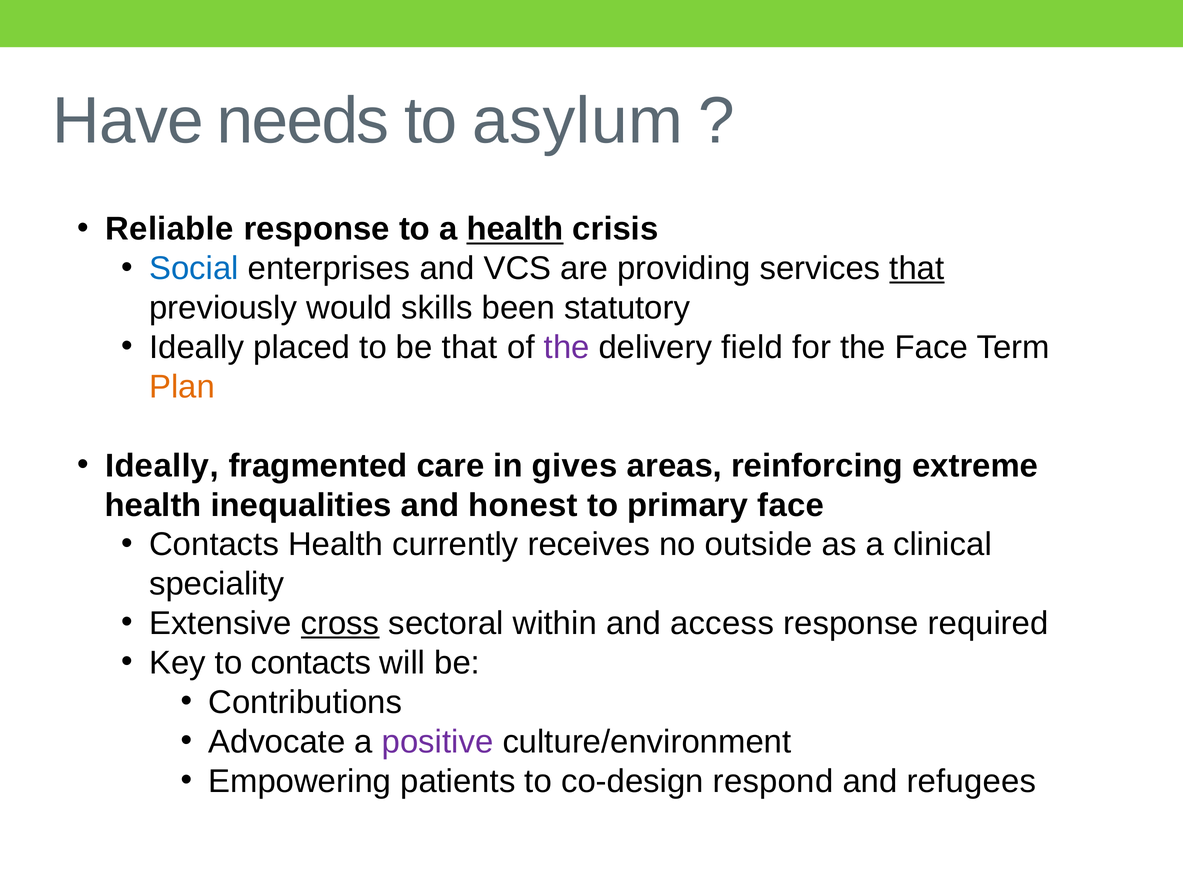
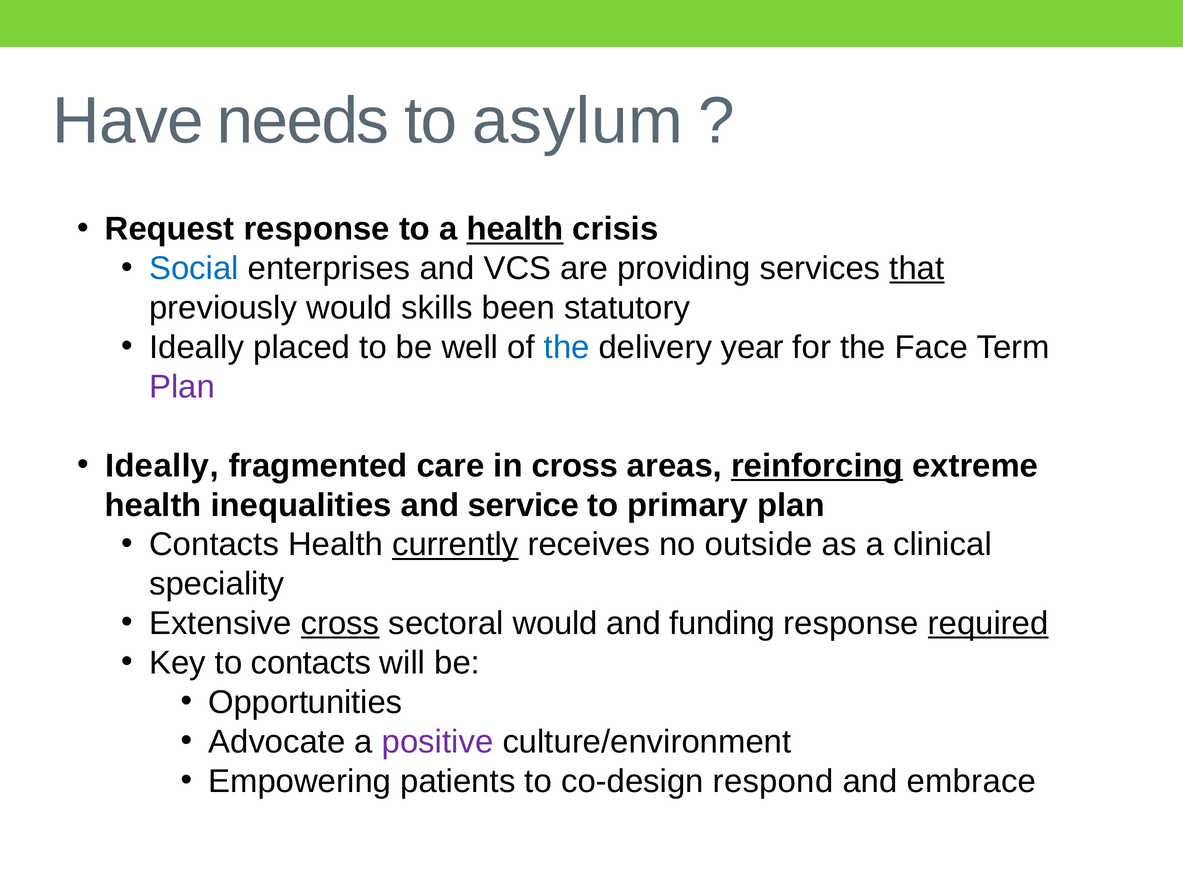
Reliable: Reliable -> Request (170, 229)
be that: that -> well (470, 348)
the colour: purple -> blue (567, 348)
field: field -> year (752, 348)
Plan colour: orange -> purple (182, 387)
in gives: gives -> cross (575, 466)
reinforcing underline: none -> present (817, 466)
honest: honest -> service (523, 505)
primary face: face -> plan (791, 505)
currently underline: none -> present (455, 545)
sectoral within: within -> would (555, 624)
access: access -> funding (722, 624)
required underline: none -> present (988, 624)
Contributions: Contributions -> Opportunities (305, 703)
refugees: refugees -> embrace (971, 781)
